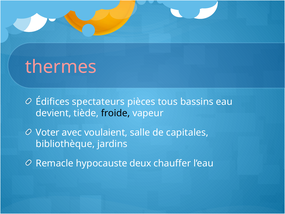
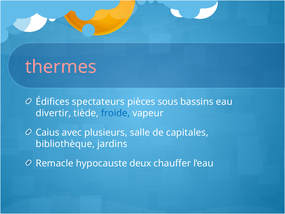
tous: tous -> sous (168, 102)
devient: devient -> divertir (53, 113)
froide colour: black -> blue (115, 113)
Voter: Voter -> Caius (48, 132)
voulaient: voulaient -> plusieurs (106, 132)
